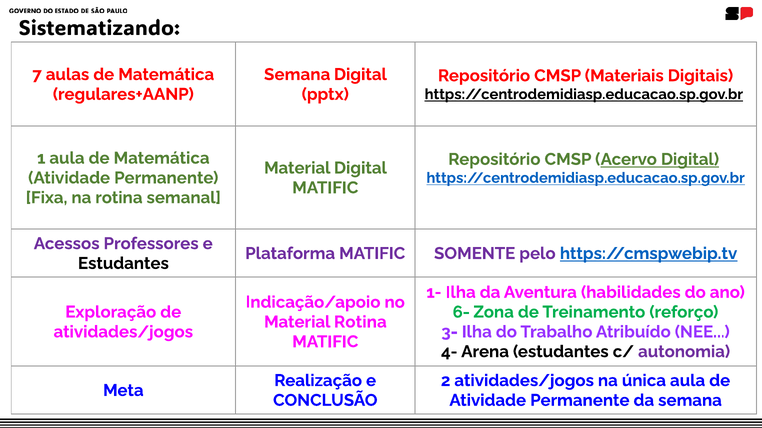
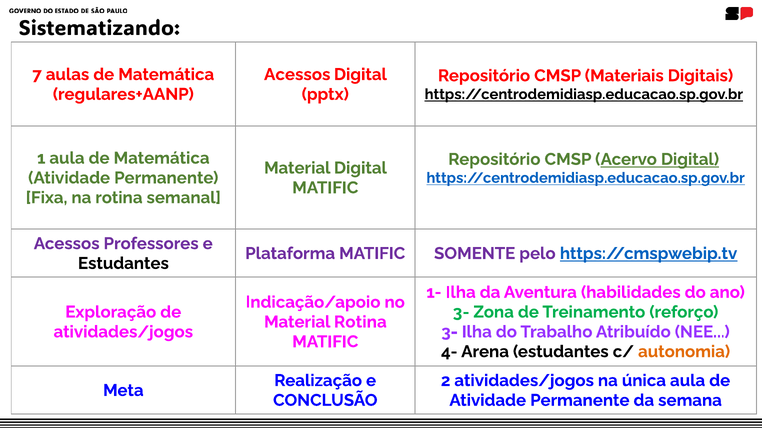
Semana: Semana -> Acessos (297, 75)
6-: 6- -> 3- (461, 313)
autonomia colour: purple -> orange (684, 352)
